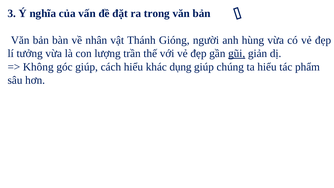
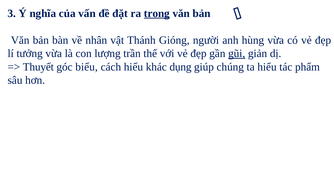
trong underline: none -> present (157, 13)
Không: Không -> Thuyết (38, 67)
góc giúp: giúp -> biểu (87, 67)
